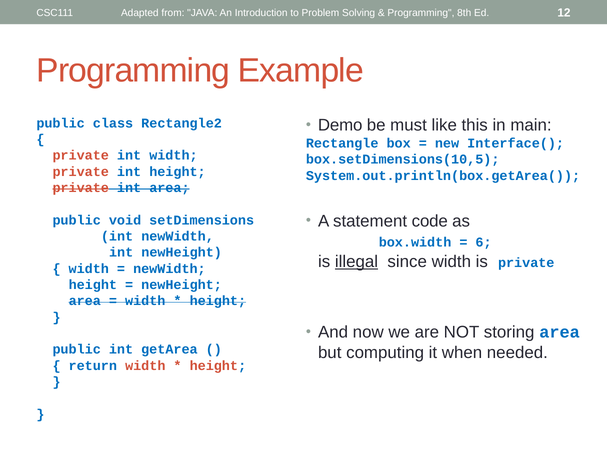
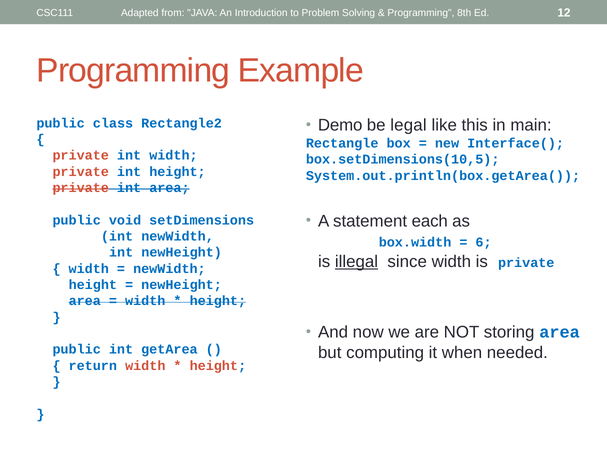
must: must -> legal (408, 125)
code: code -> each (430, 221)
